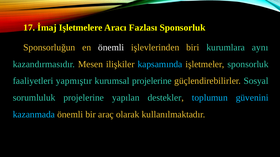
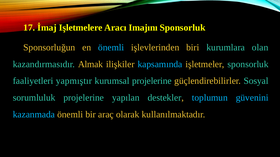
Fazlası: Fazlası -> Imajını (143, 28)
önemli colour: white -> light blue (111, 48)
aynı: aynı -> olan (260, 48)
Mesen: Mesen -> Almak (91, 64)
